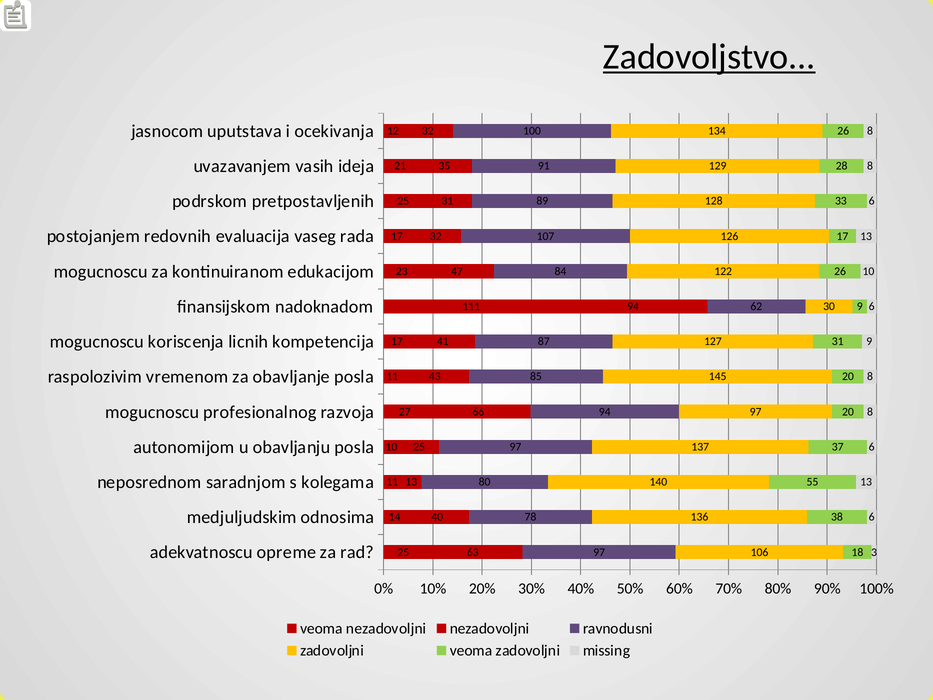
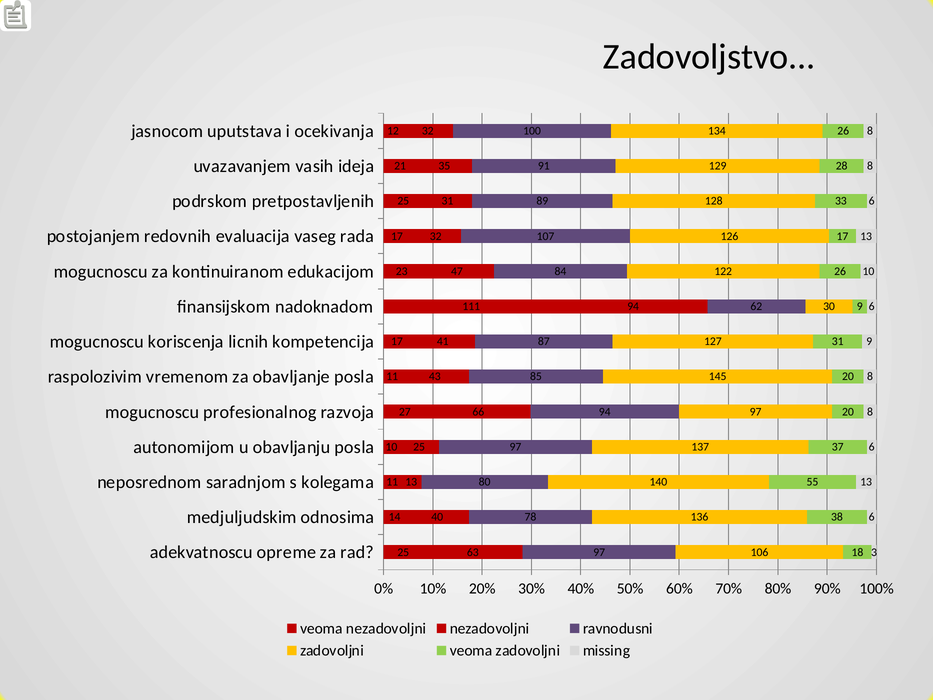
Zadovoljstvo underline: present -> none (709, 57)
